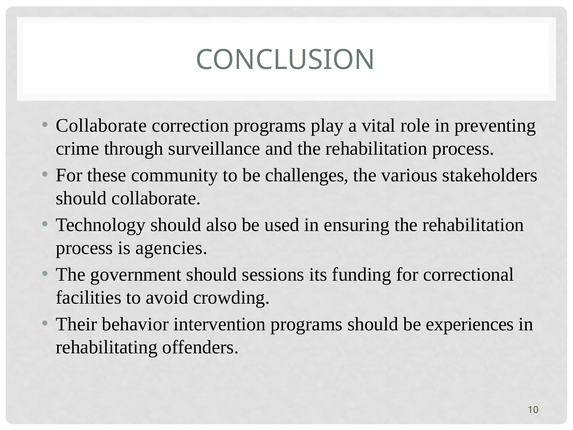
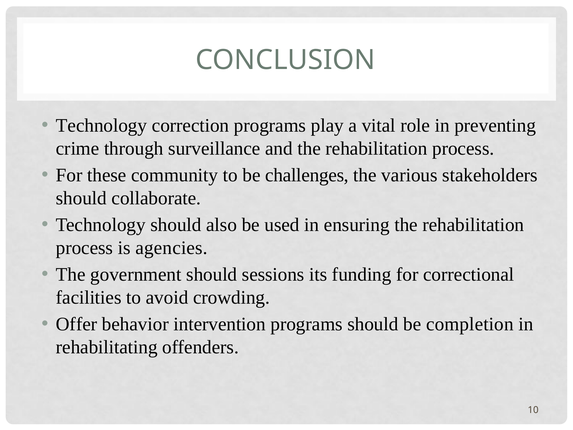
Collaborate: Collaborate -> Technology (101, 125)
Their: Their -> Offer (77, 324)
experiences: experiences -> completion (470, 324)
